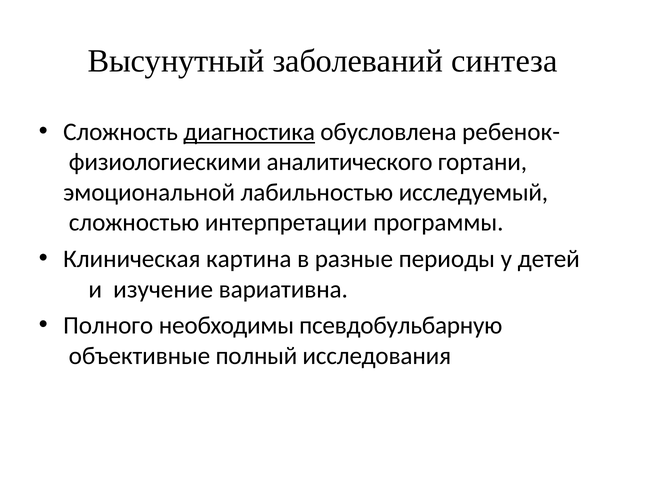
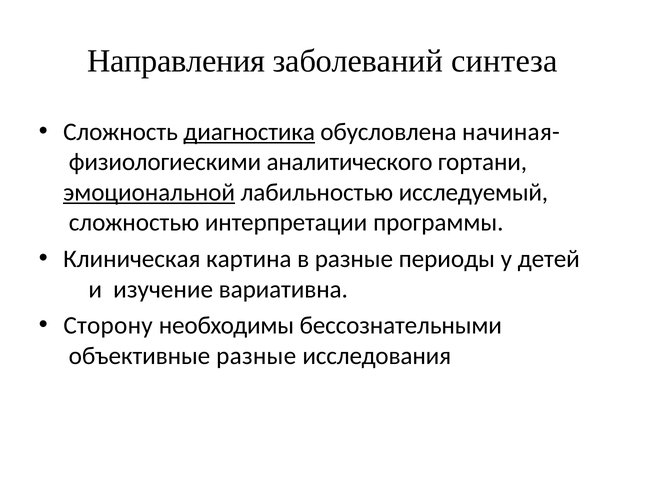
Высунутный: Высунутный -> Направления (176, 61)
ребенок-: ребенок- -> начиная- (511, 132)
эмоциональной underline: none -> present (149, 192)
Полного: Полного -> Сторону (108, 326)
псевдобульбарную: псевдобульбарную -> бессознательными (401, 326)
объективные полный: полный -> разные (256, 356)
